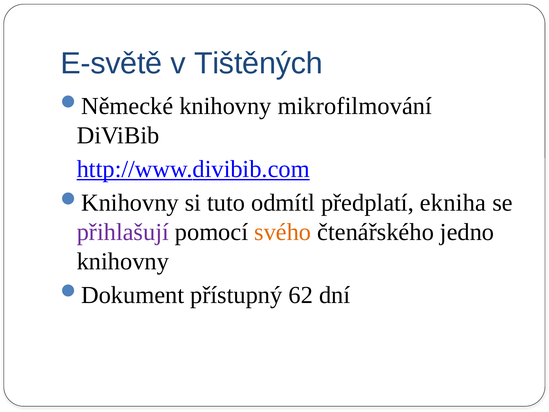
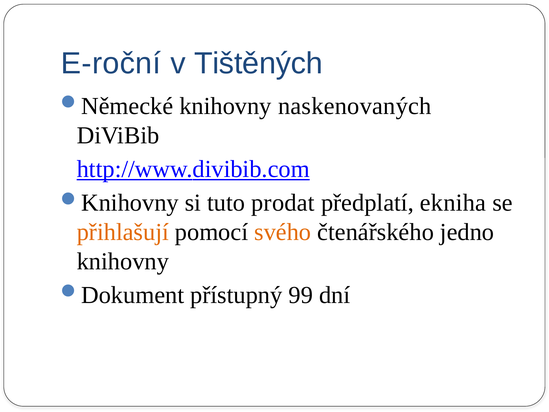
E-světě: E-světě -> E-roční (111, 63)
mikrofilmování: mikrofilmování -> naskenovaných (355, 106)
odmítl: odmítl -> prodat (283, 203)
přihlašují colour: purple -> orange (123, 232)
62: 62 -> 99 (301, 295)
